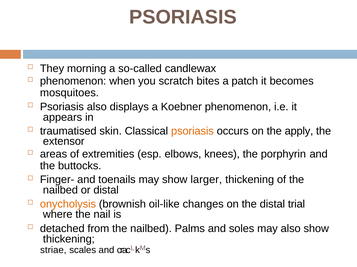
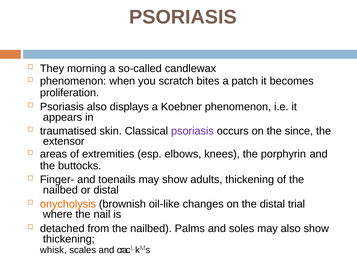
mosquitoes: mosquitoes -> proliferation (69, 93)
psoriasis colour: orange -> purple (192, 131)
apply: apply -> since (299, 131)
larger: larger -> adults (206, 180)
striae: striae -> whisk (53, 251)
